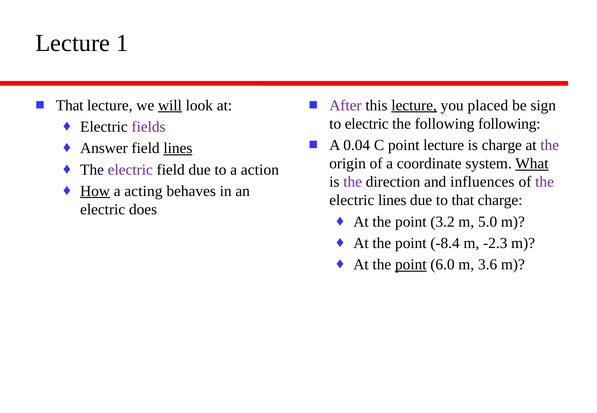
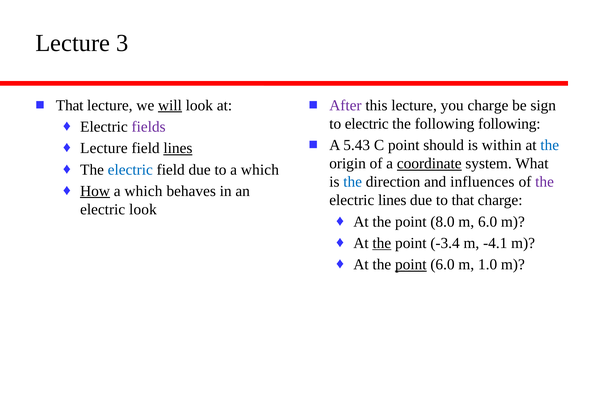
1: 1 -> 3 (122, 43)
lecture underline: present -> none (414, 105)
you placed: placed -> charge (488, 105)
0.04: 0.04 -> 5.43 (357, 145)
point lecture: lecture -> should (444, 145)
is charge: charge -> within (502, 145)
the colour: purple -> blue (550, 145)
Answer: Answer -> Lecture (104, 148)
coordinate underline: none -> present (429, 164)
What underline: present -> none (532, 164)
electric colour: purple -> blue (130, 170)
to a action: action -> which (260, 170)
the colour: purple -> blue (353, 182)
acting: acting -> which (143, 191)
electric does: does -> look (143, 210)
3.2: 3.2 -> 8.0 (442, 222)
m 5.0: 5.0 -> 6.0 (488, 222)
the underline: none -> present (382, 243)
-8.4: -8.4 -> -3.4 (445, 243)
-2.3: -2.3 -> -4.1 (495, 243)
3.6: 3.6 -> 1.0 (488, 265)
